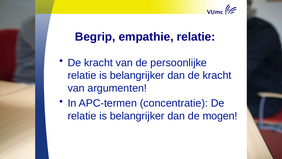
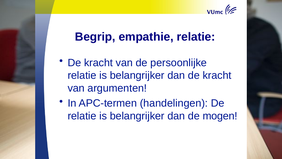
concentratie: concentratie -> handelingen (174, 103)
